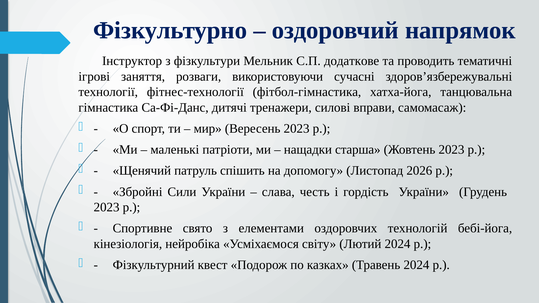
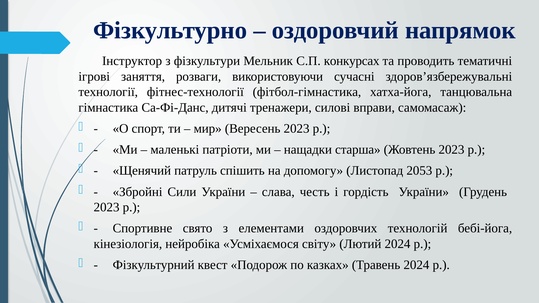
додаткове: додаткове -> конкурсах (352, 61)
2026: 2026 -> 2053 (419, 171)
